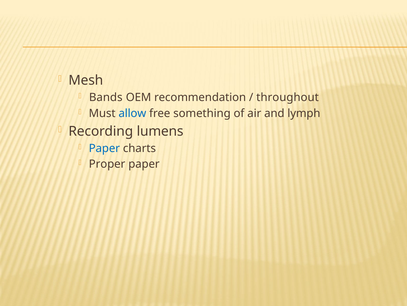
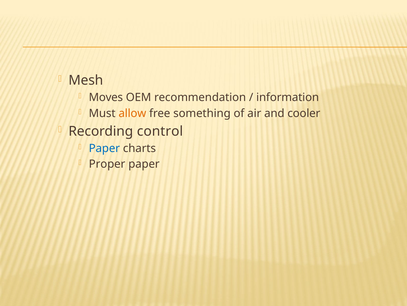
Bands: Bands -> Moves (106, 97)
throughout: throughout -> information (288, 97)
allow colour: blue -> orange (132, 113)
lymph: lymph -> cooler (304, 113)
lumens: lumens -> control (160, 131)
